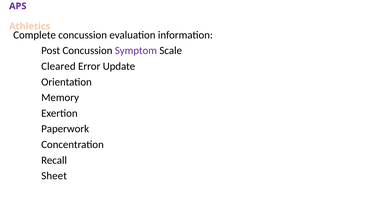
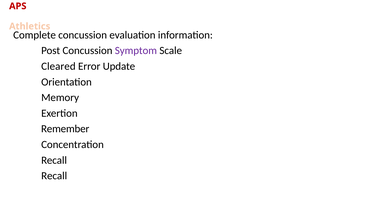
APS colour: purple -> red (18, 6)
Paperwork: Paperwork -> Remember (65, 129)
Sheet: Sheet -> Recall (54, 176)
